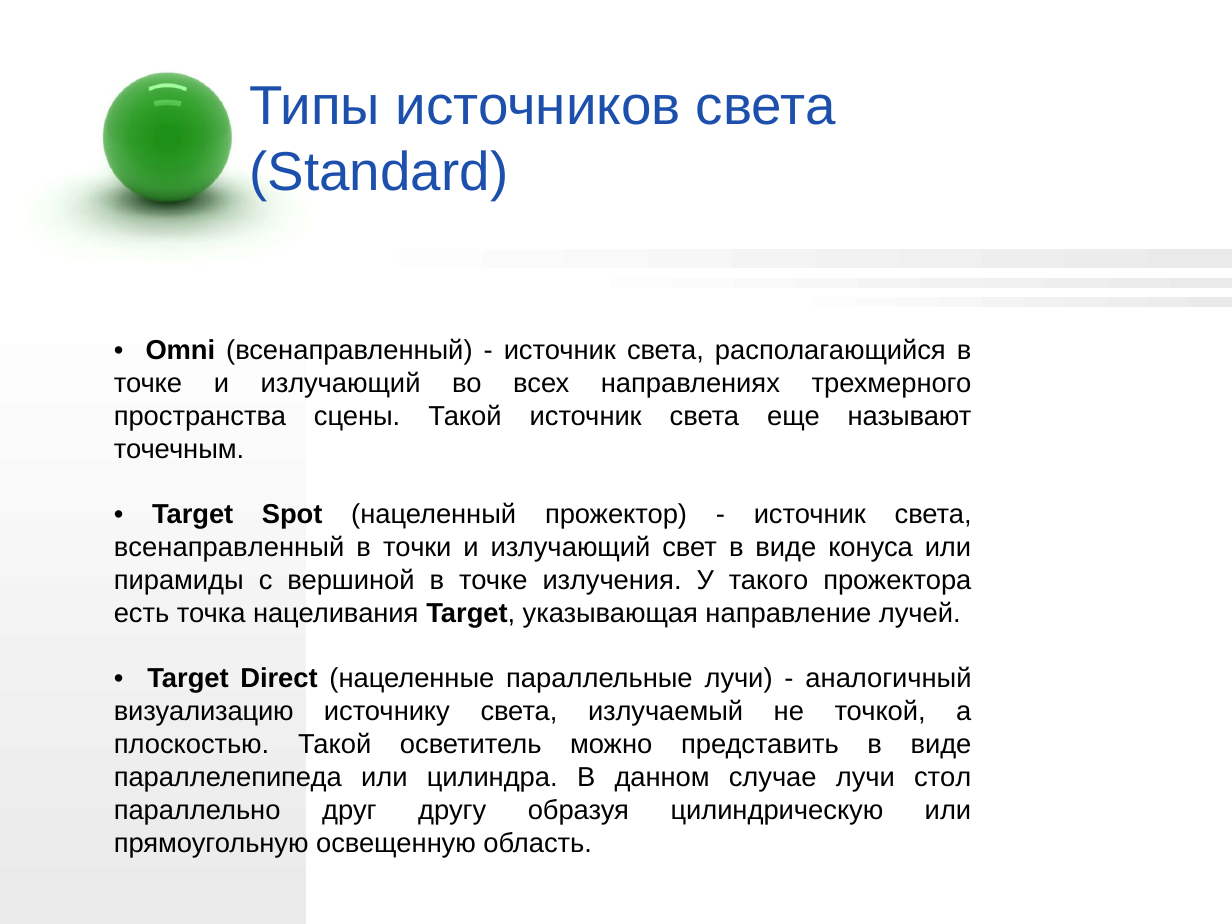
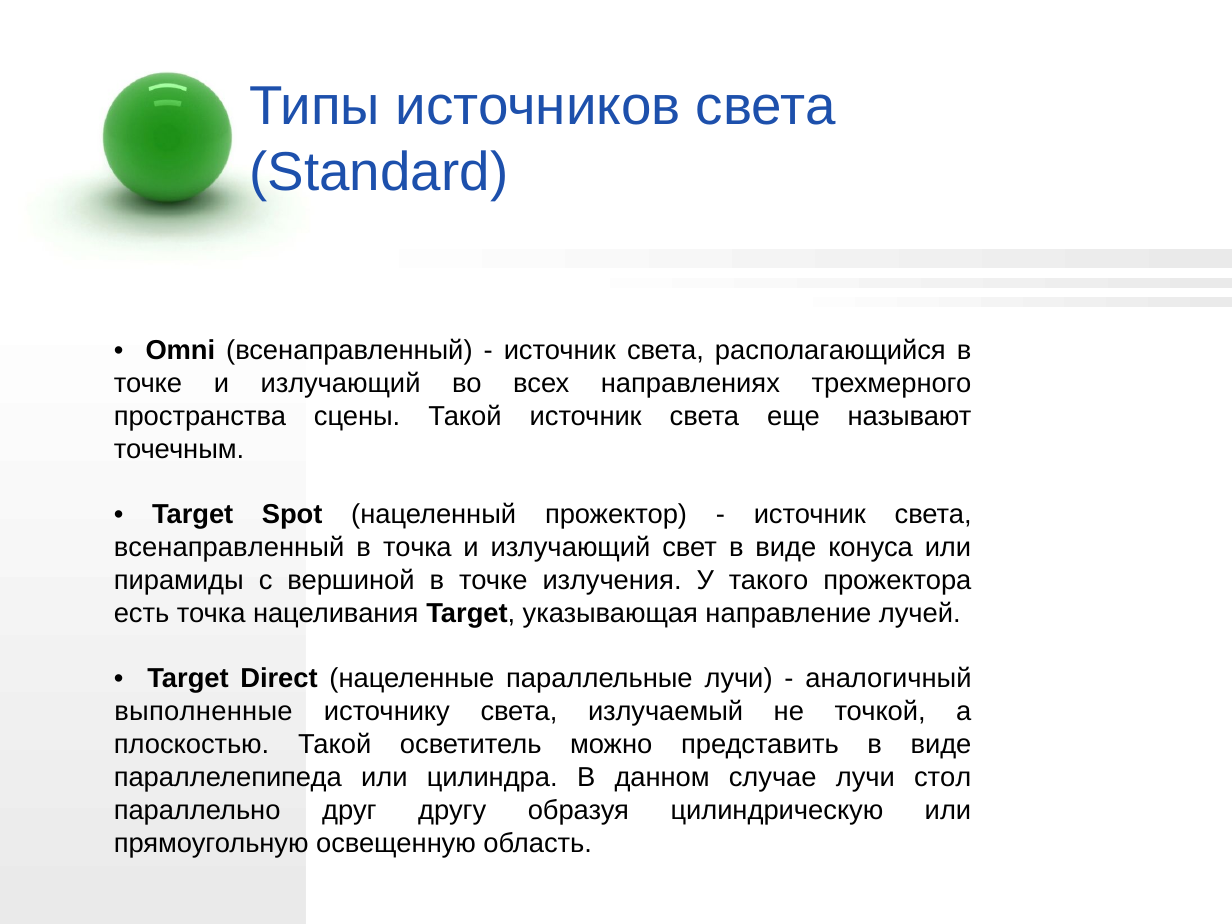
в точки: точки -> точка (417, 548)
визуализацию: визуализацию -> выполненные (204, 712)
